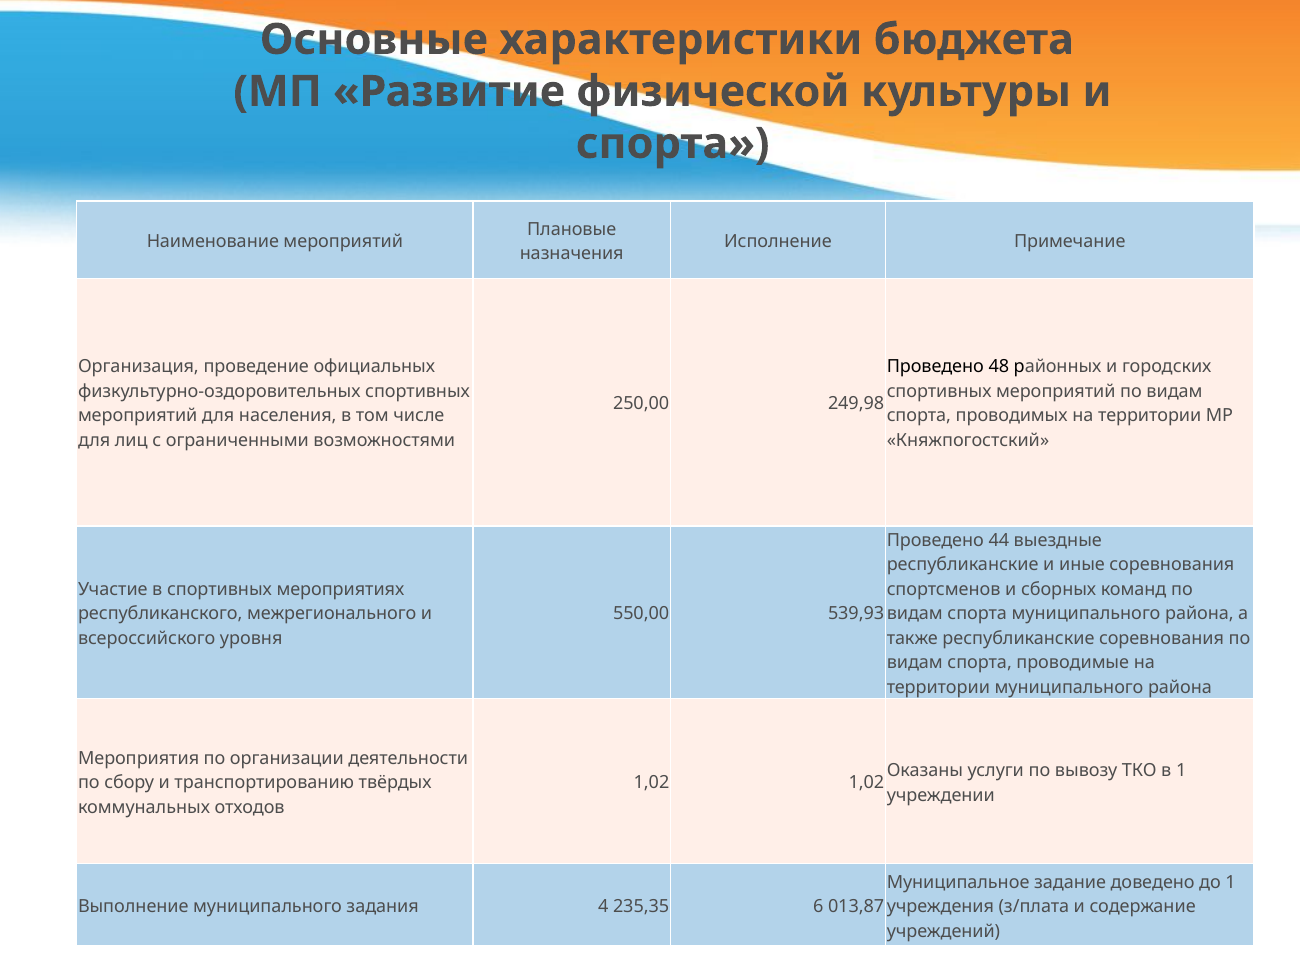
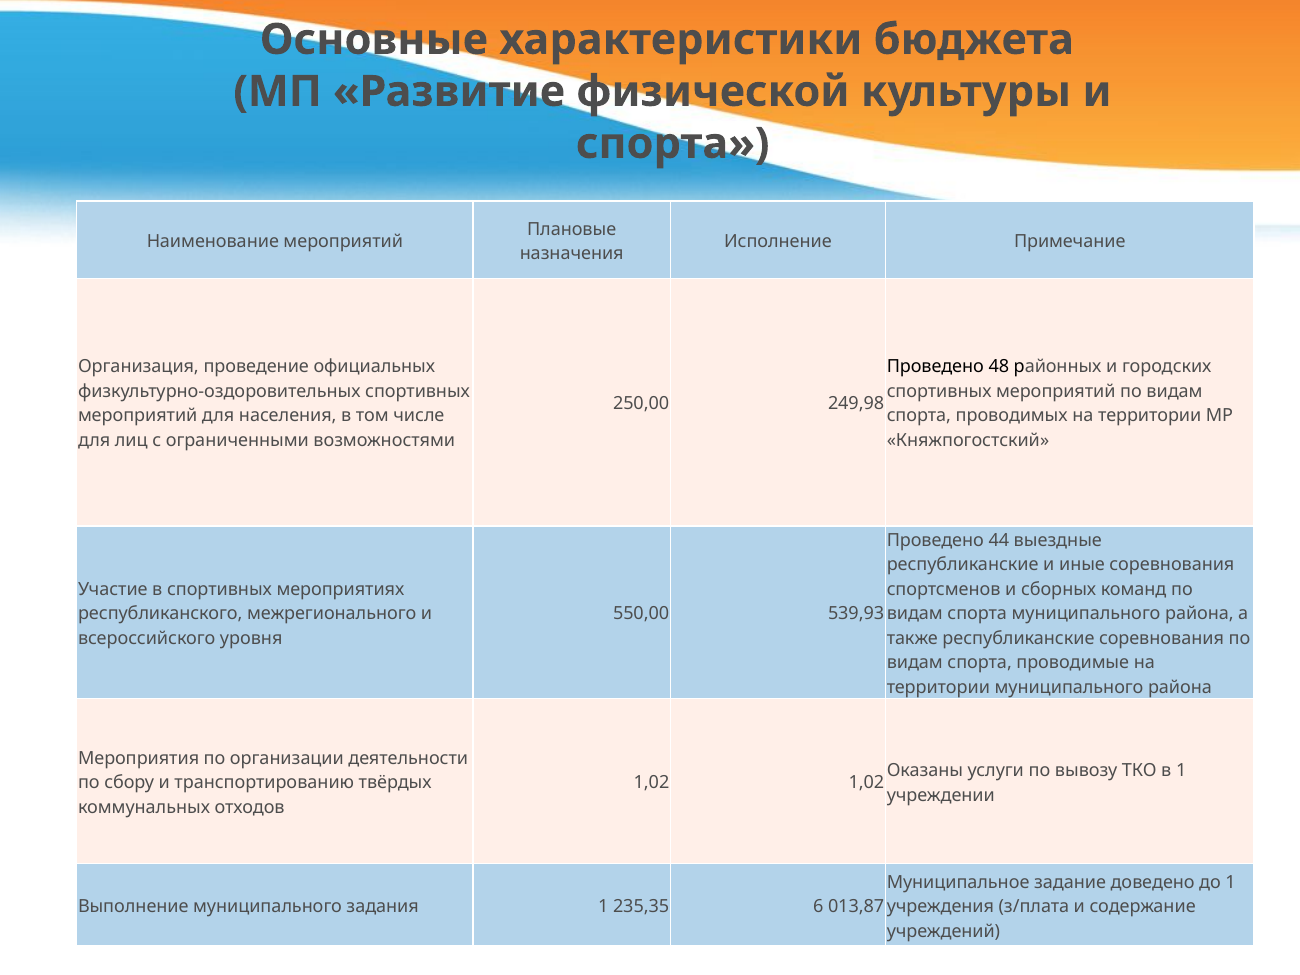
задания 4: 4 -> 1 (603, 907)
